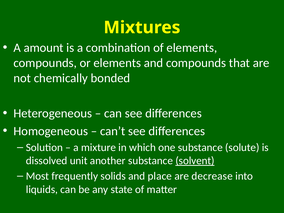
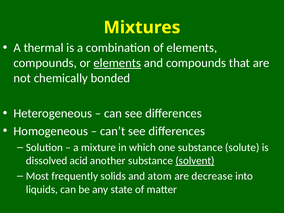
amount: amount -> thermal (44, 48)
elements underline: none -> present (117, 63)
unit: unit -> acid (79, 161)
place: place -> atom (160, 176)
